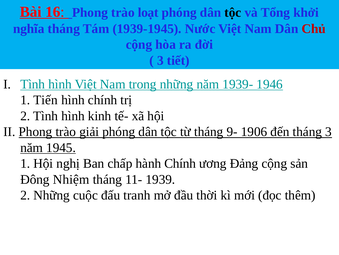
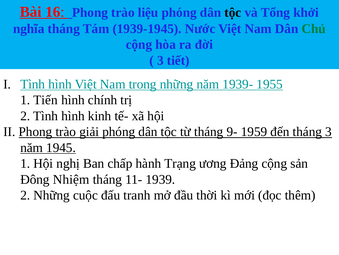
loạt: loạt -> liệu (148, 12)
Chủ colour: red -> green (314, 29)
1946: 1946 -> 1955 (270, 84)
1906: 1906 -> 1959 (254, 131)
hành Chính: Chính -> Trạng (180, 163)
